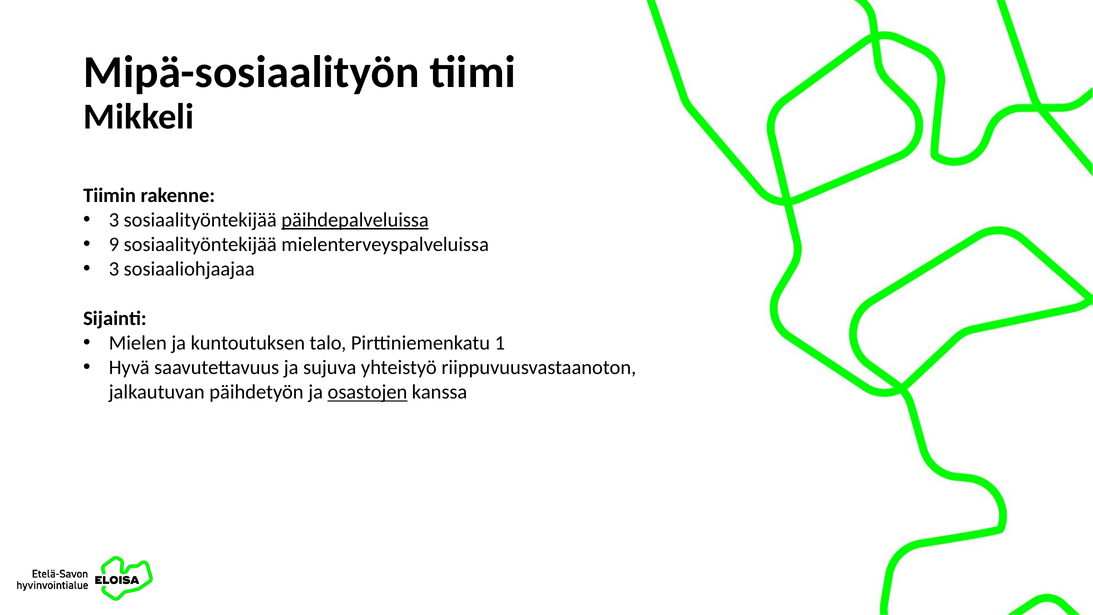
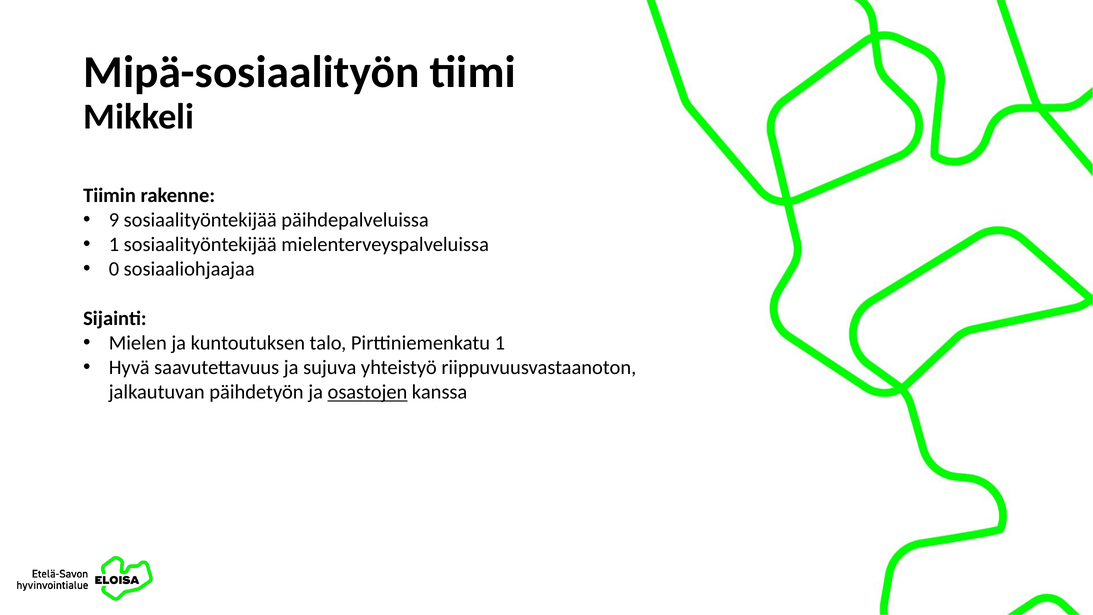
3: 3 -> 9 (114, 220)
päihdepalveluissa underline: present -> none (355, 220)
9: 9 -> 1 (114, 244)
3: 3 -> 0 (114, 269)
